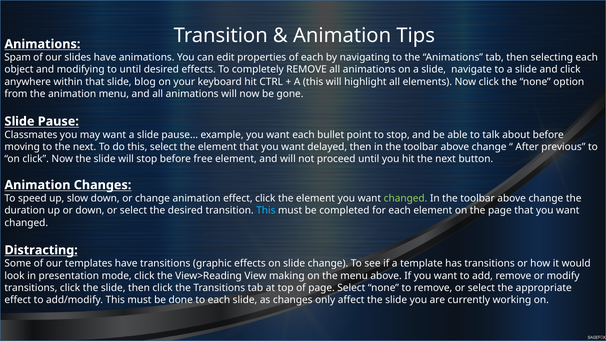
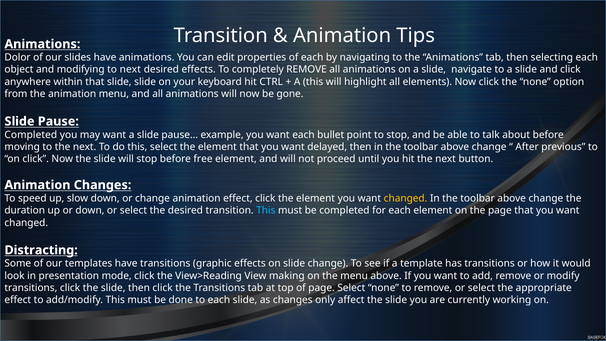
Spam: Spam -> Dolor (18, 58)
to until: until -> next (130, 70)
slide blog: blog -> slide (145, 82)
Classmates: Classmates -> Completed (31, 135)
changed colour: light green -> yellow (406, 198)
